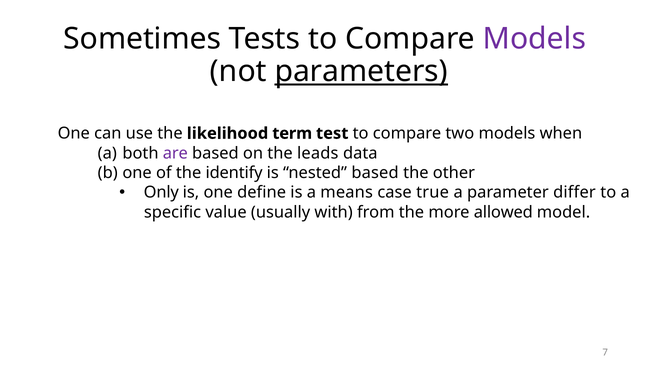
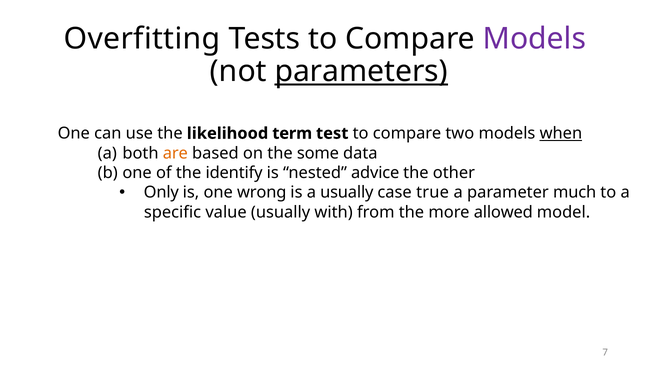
Sometimes: Sometimes -> Overfitting (142, 39)
when underline: none -> present (561, 133)
are colour: purple -> orange (175, 153)
leads: leads -> some (318, 153)
nested based: based -> advice (375, 173)
define: define -> wrong (262, 193)
a means: means -> usually (347, 193)
differ: differ -> much (575, 193)
